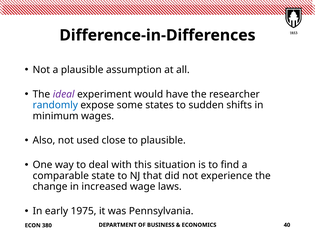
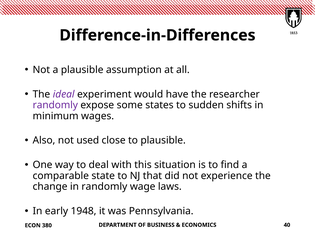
randomly colour: blue -> purple (55, 105)
in increased: increased -> randomly (104, 187)
1975: 1975 -> 1948 (84, 211)
